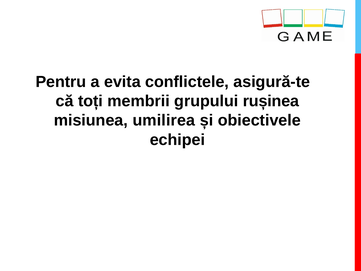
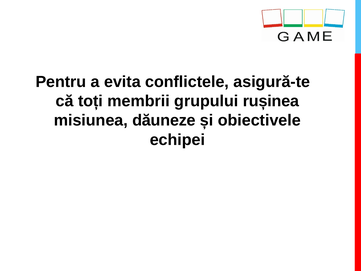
umilirea: umilirea -> dăuneze (164, 120)
